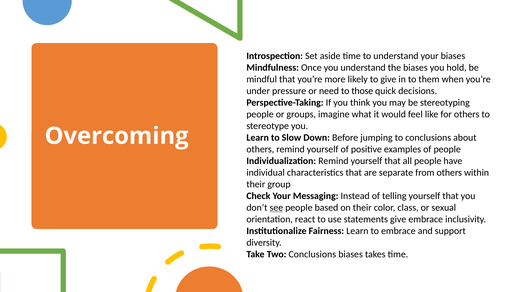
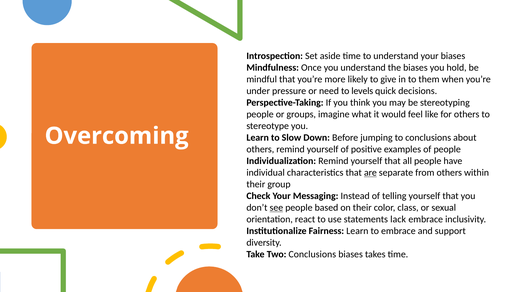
those: those -> levels (362, 91)
are underline: none -> present (370, 173)
statements give: give -> lack (398, 219)
